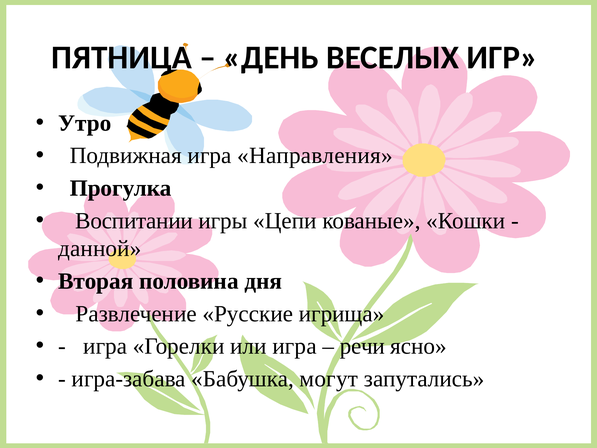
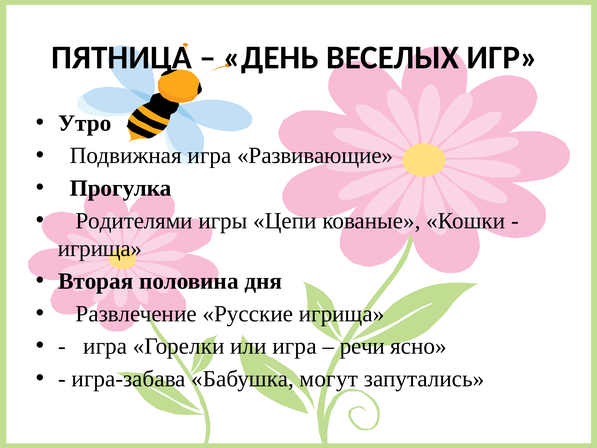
Направления: Направления -> Развивающие (315, 156)
Воспитании: Воспитании -> Родителями (134, 221)
данной: данной -> игрища (100, 248)
